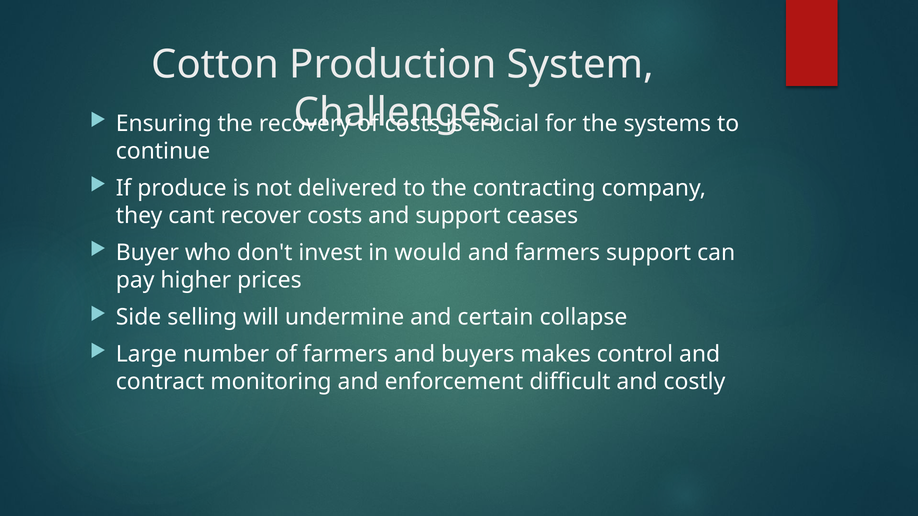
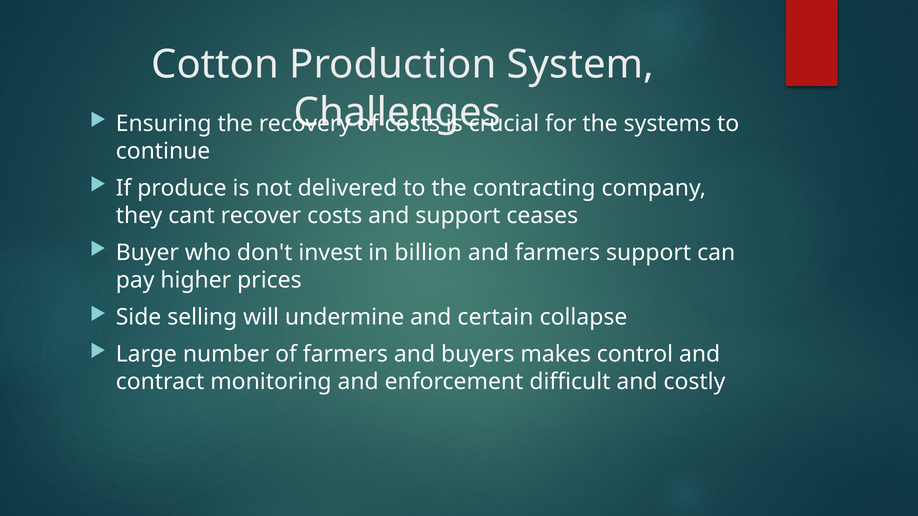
would: would -> billion (428, 253)
